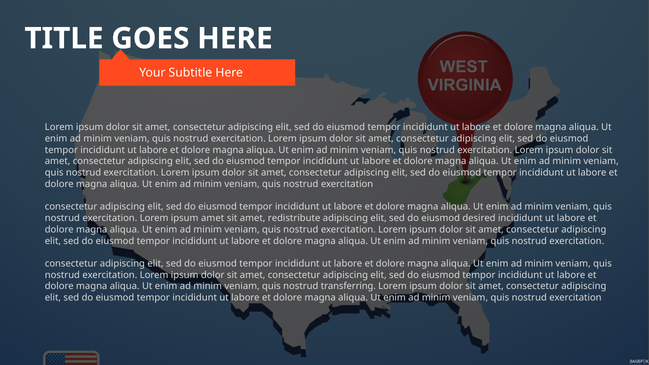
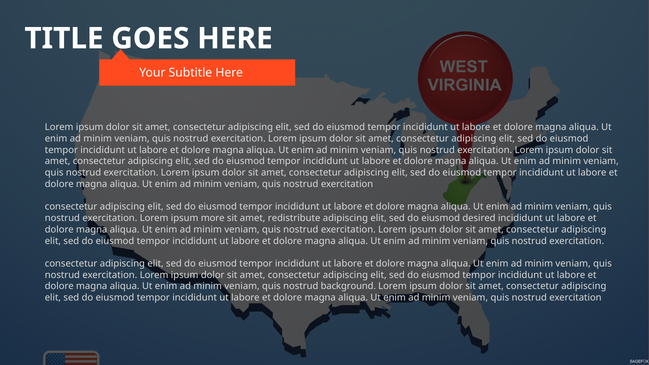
ipsum amet: amet -> more (213, 218)
transferring: transferring -> background (348, 286)
